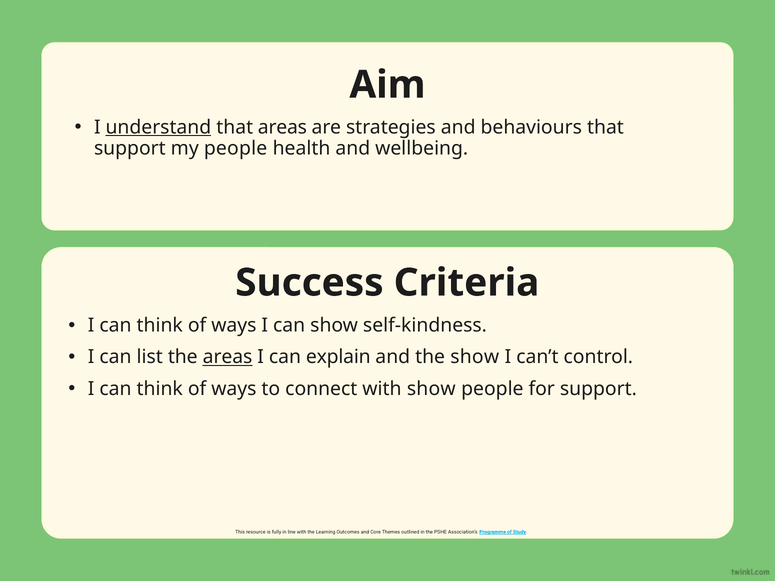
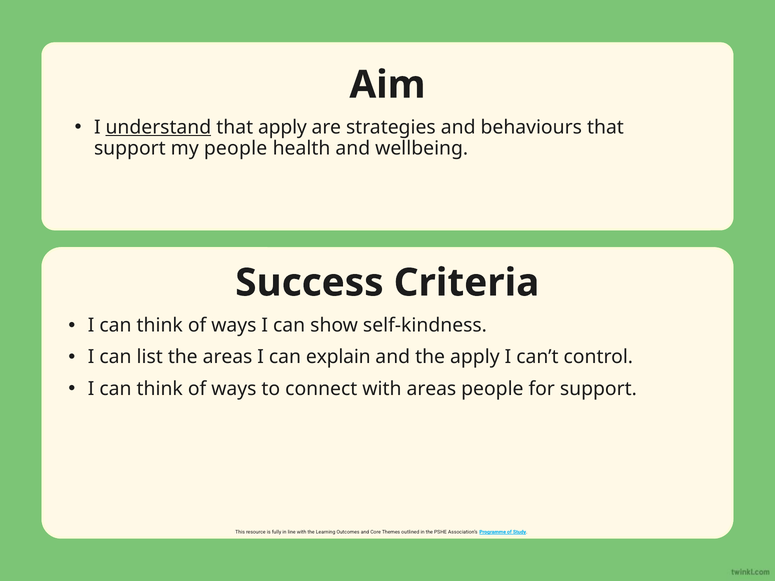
that areas: areas -> apply (282, 127)
areas underline: present -> none (228, 357)
the show: show -> apply (475, 357)
with show: show -> areas (431, 389)
